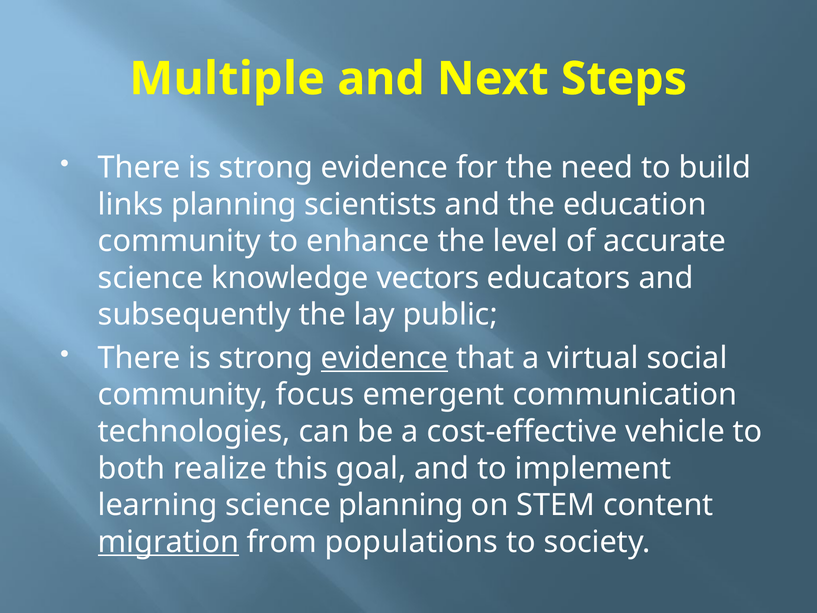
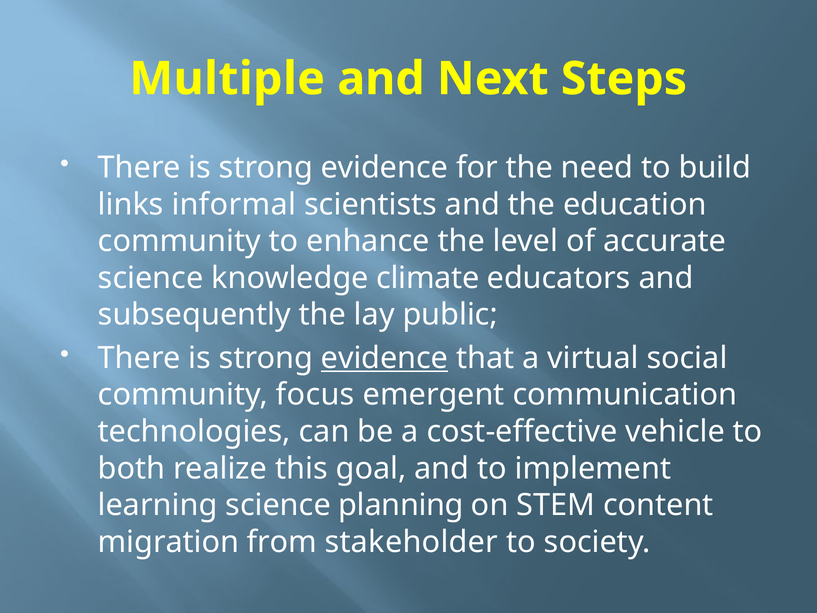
links planning: planning -> informal (234, 204)
vectors: vectors -> climate (428, 278)
migration underline: present -> none (168, 542)
populations: populations -> stakeholder (411, 542)
